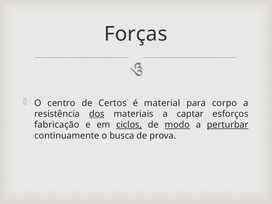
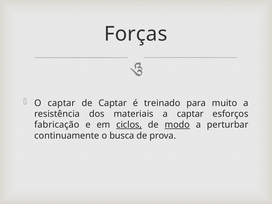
O centro: centro -> captar (62, 103)
de Certos: Certos -> Captar (113, 103)
material: material -> treinado (162, 103)
corpo: corpo -> muito (225, 103)
dos underline: present -> none (97, 114)
perturbar underline: present -> none (228, 125)
